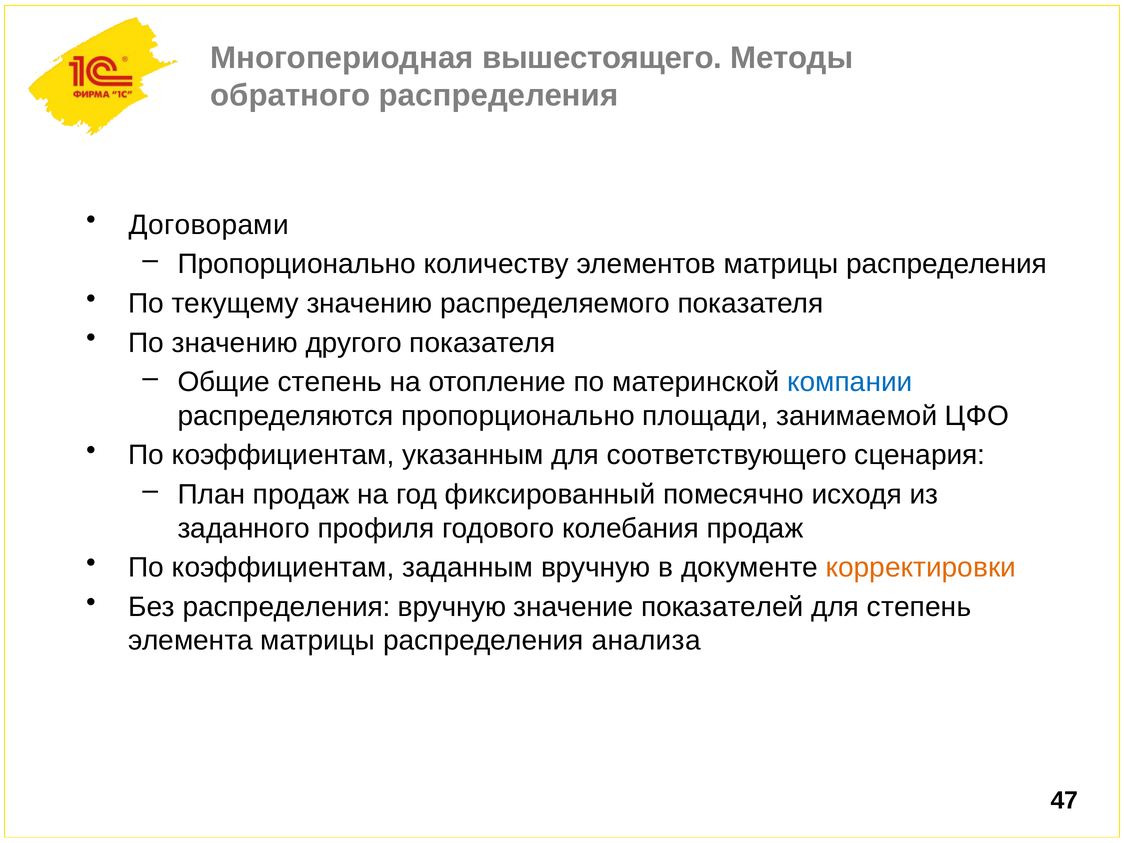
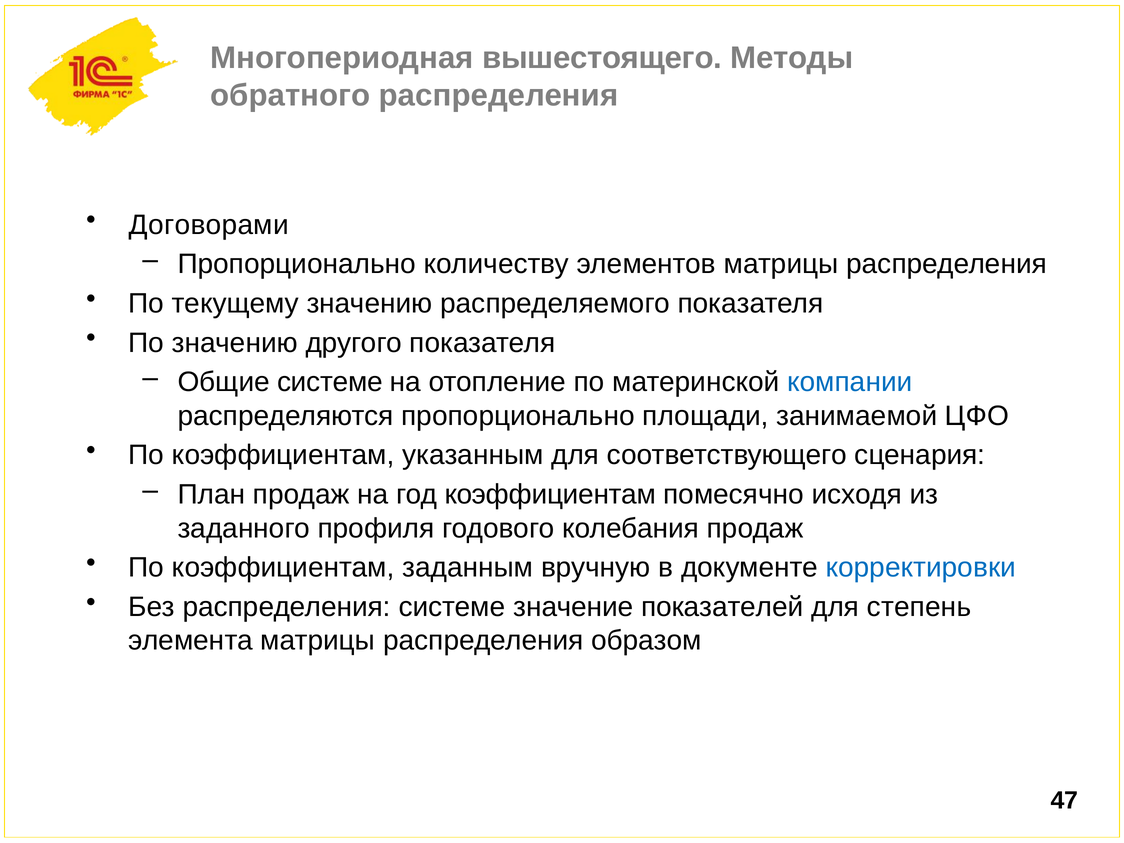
Общие степень: степень -> системе (330, 382)
год фиксированный: фиксированный -> коэффициентам (550, 495)
корректировки colour: orange -> blue (921, 568)
распределения вручную: вручную -> системе (452, 607)
анализа: анализа -> образом (646, 641)
